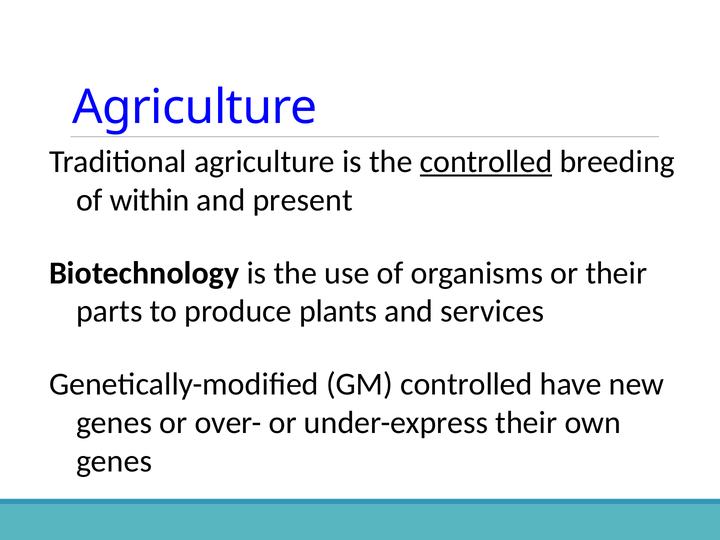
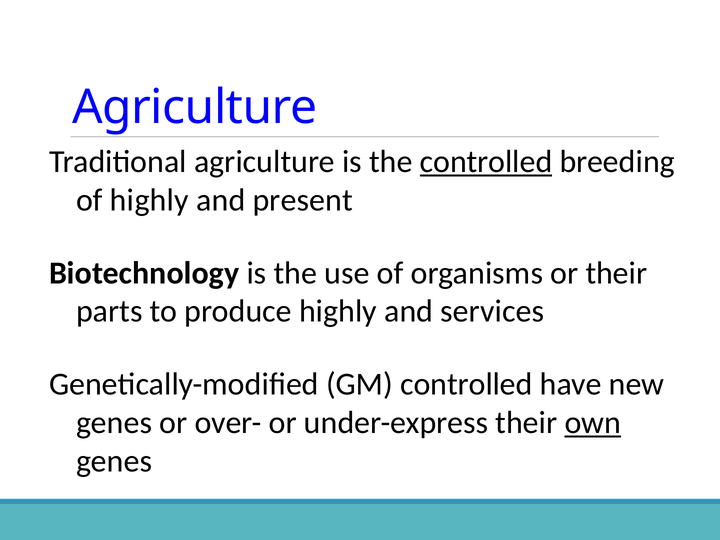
of within: within -> highly (149, 200)
produce plants: plants -> highly (338, 311)
own underline: none -> present (593, 423)
